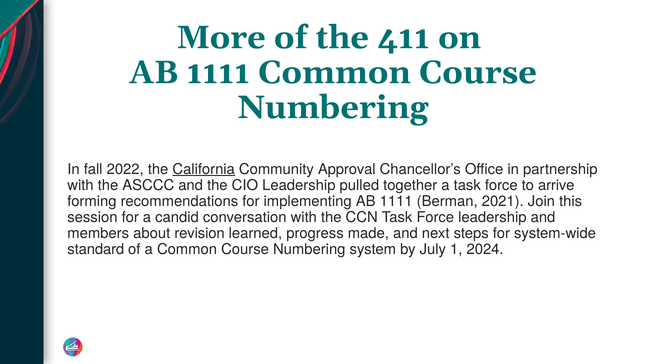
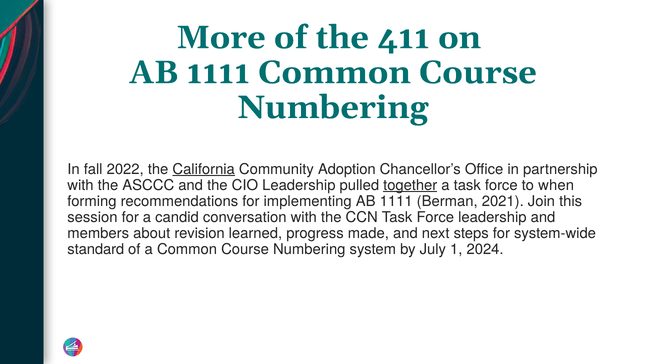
Approval: Approval -> Adoption (347, 169)
together underline: none -> present (410, 186)
arrive: arrive -> when (556, 186)
